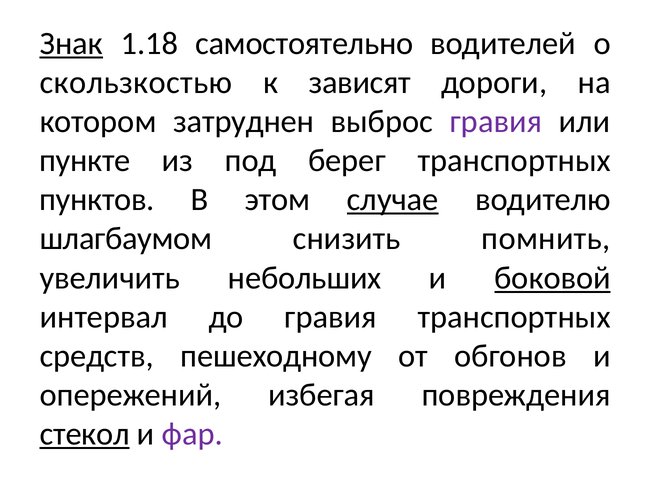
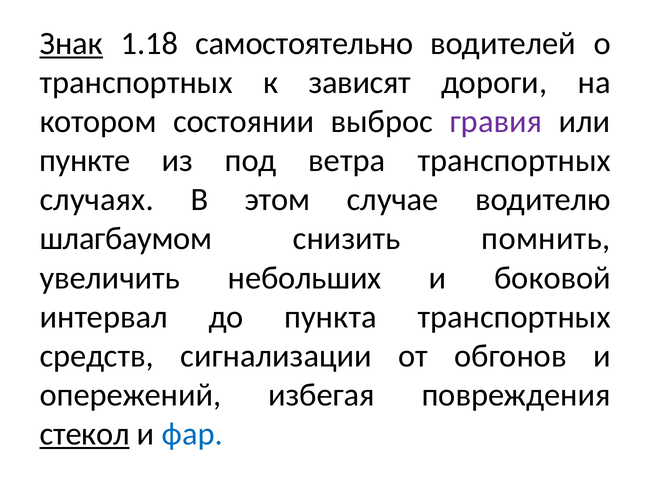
скользкостью: скользкостью -> транспортных (136, 83)
затруднен: затруднен -> состоянии (244, 122)
берег: берег -> ветра (347, 161)
пунктов: пунктов -> случаях (97, 200)
случае underline: present -> none (393, 200)
боковой underline: present -> none (552, 278)
до гравия: гравия -> пункта (330, 317)
пешеходному: пешеходному -> сигнализации (276, 356)
фар colour: purple -> blue (192, 434)
